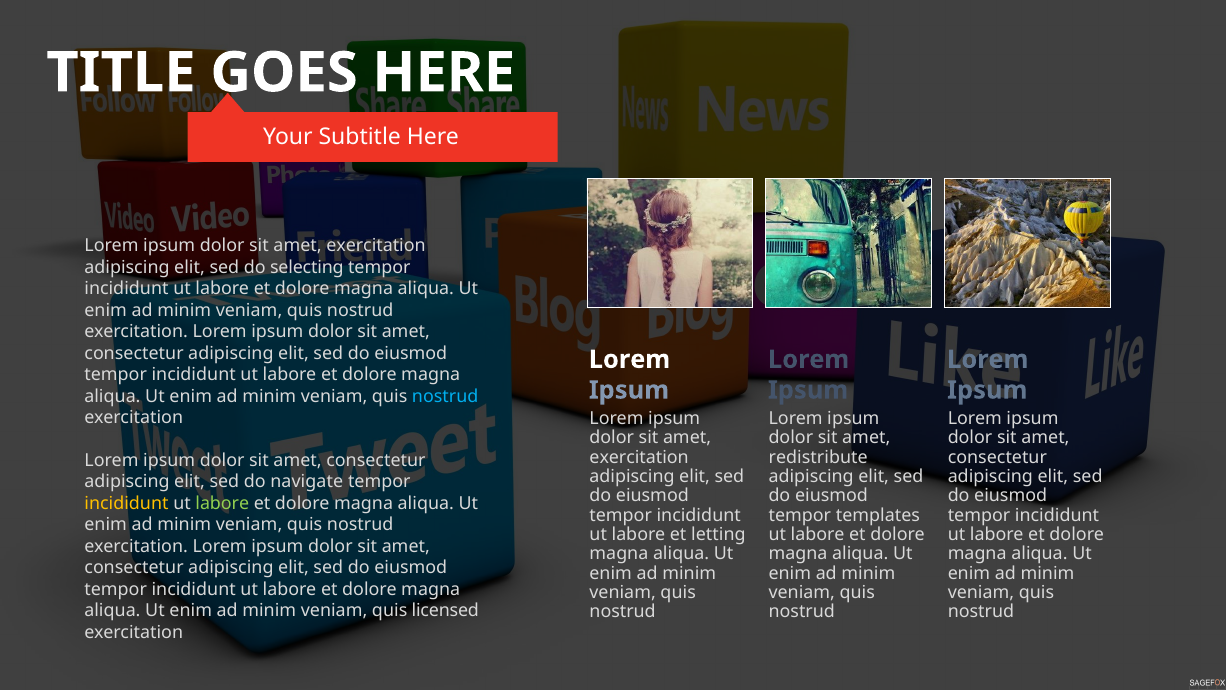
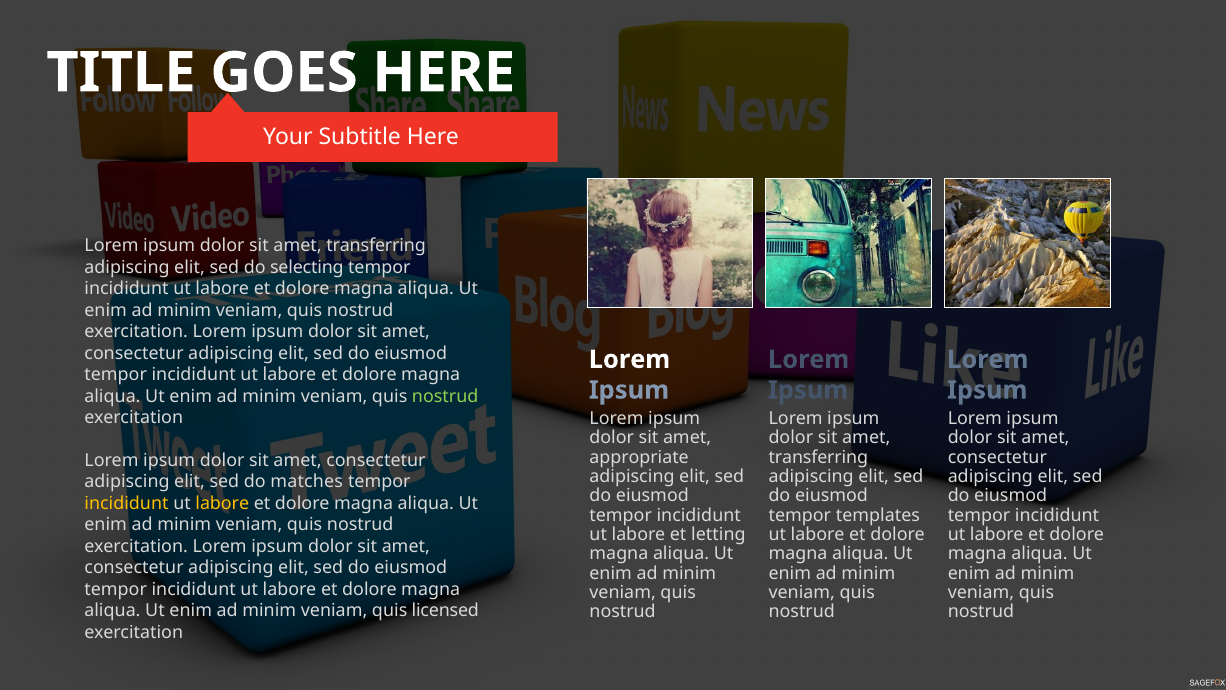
exercitation: exercitation -> transferring (376, 246)
nostrud colour: light blue -> light green (445, 396)
exercitation: exercitation -> appropriate (639, 457)
redistribute: redistribute -> transferring (818, 457)
navigate: navigate -> matches (307, 482)
labore colour: light green -> yellow (222, 503)
